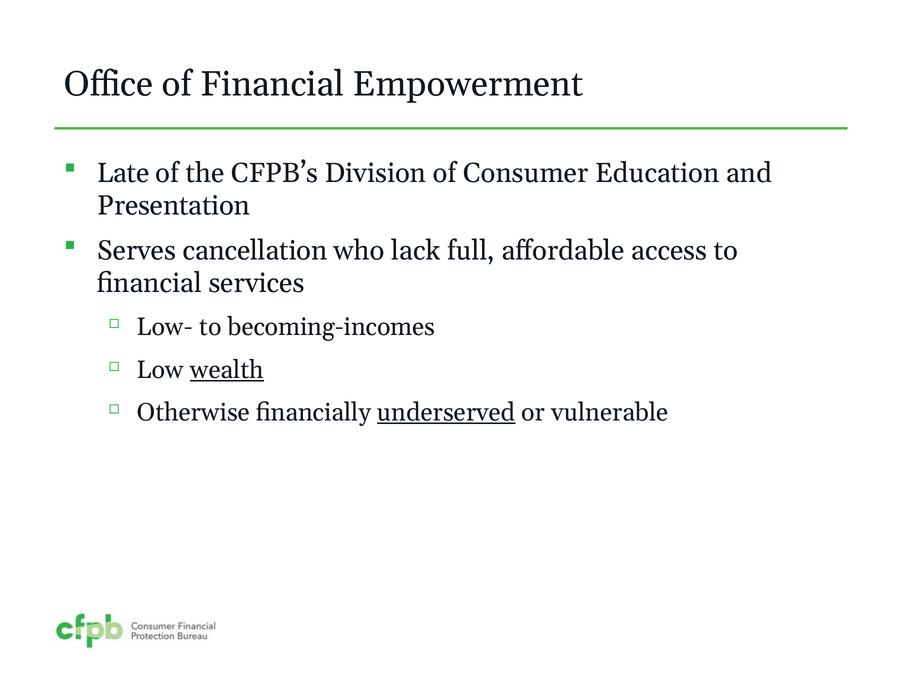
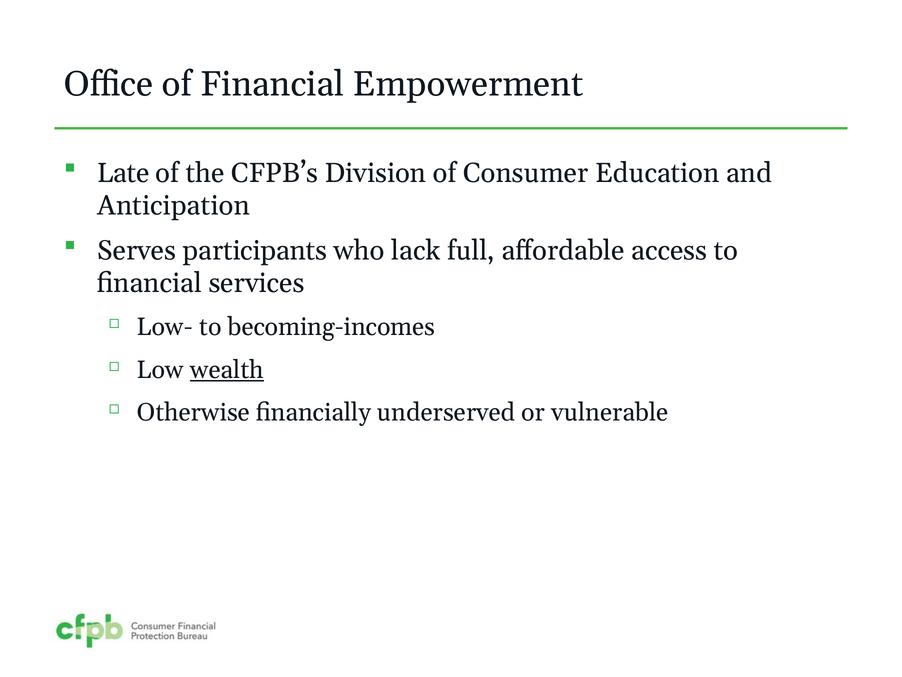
Presentation: Presentation -> Anticipation (174, 205)
cancellation: cancellation -> participants (255, 250)
underserved underline: present -> none (446, 412)
